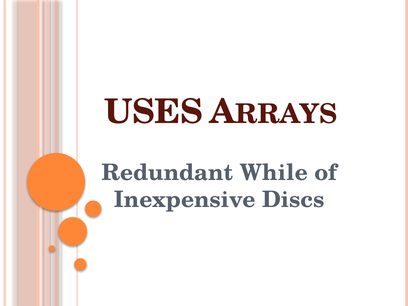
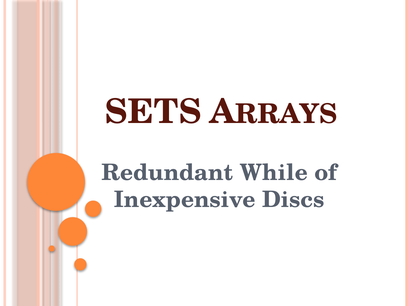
USES: USES -> SETS (153, 112)
